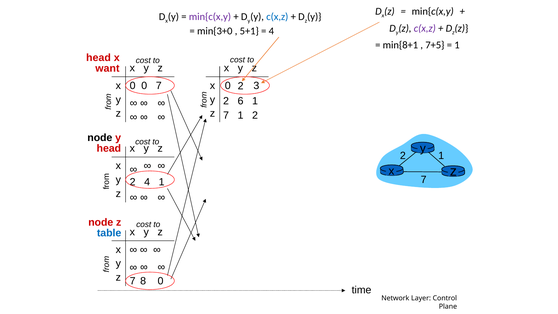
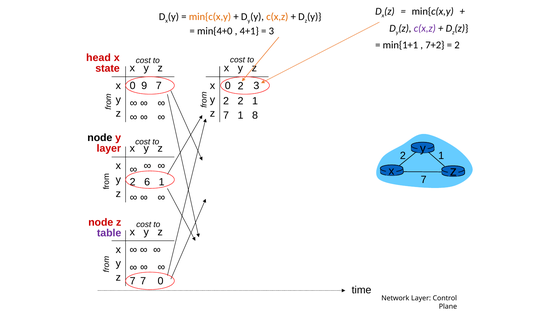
min{c(x,y colour: purple -> orange (210, 17)
c(x,z colour: blue -> orange (277, 17)
min{3+0: min{3+0 -> min{4+0 (215, 31)
5+1: 5+1 -> 4+1 (249, 31)
4: 4 -> 3 (271, 31)
min{8+1: min{8+1 -> min{1+1 (400, 45)
7+5: 7+5 -> 7+2 (435, 45)
1: 1 -> 2 (457, 45)
want: want -> state (108, 68)
0 0: 0 -> 9 (144, 86)
2 6: 6 -> 2 (241, 101)
7 1 2: 2 -> 8 (255, 115)
head: head -> layer (109, 148)
2 4: 4 -> 6 (147, 182)
table colour: blue -> purple (109, 233)
7 8: 8 -> 7 (143, 281)
